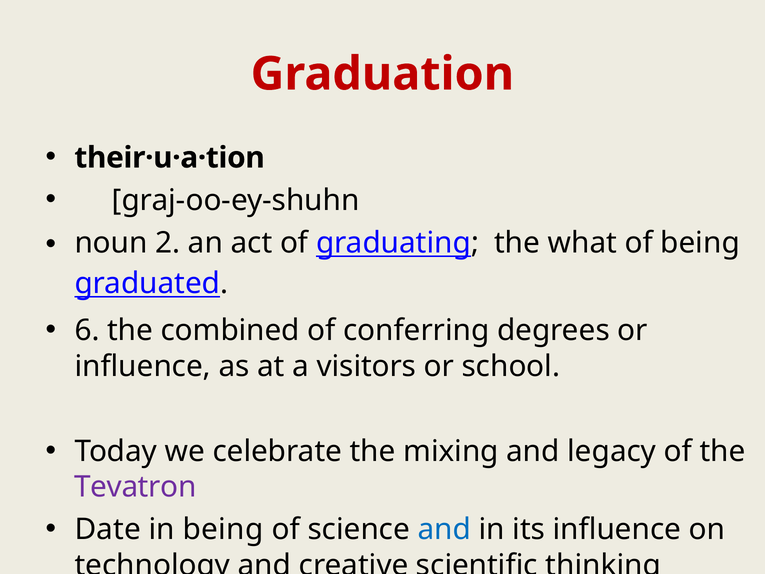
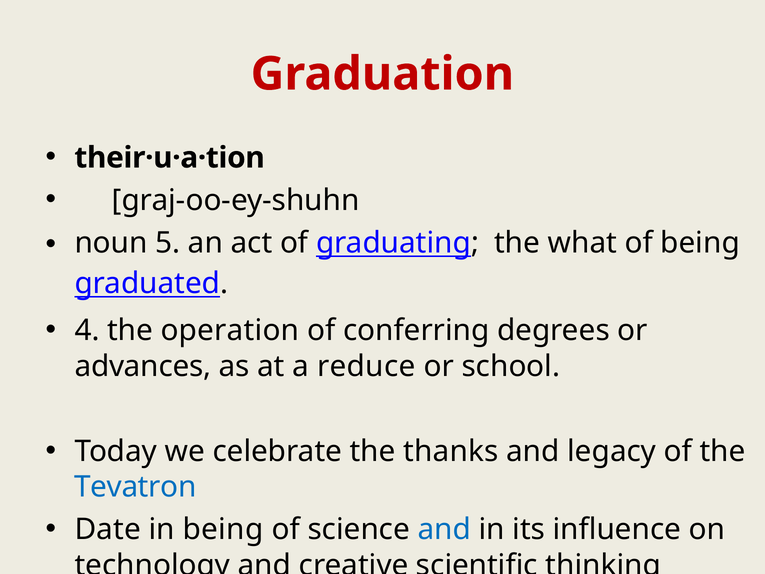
2: 2 -> 5 (168, 243)
6: 6 -> 4 (87, 330)
combined: combined -> operation (230, 330)
influence: influence -> advances (143, 366)
visitors: visitors -> reduce (366, 366)
mixing: mixing -> thanks (451, 451)
Tevatron colour: purple -> blue (135, 487)
